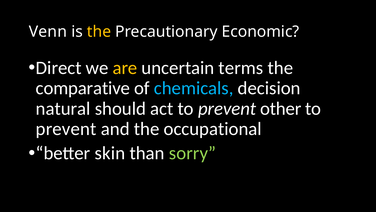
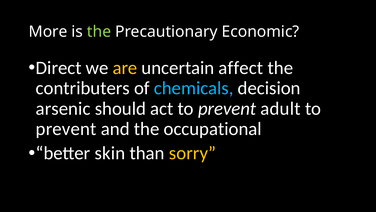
Venn: Venn -> More (48, 32)
the colour: yellow -> light green (99, 32)
terms: terms -> affect (241, 68)
comparative: comparative -> contributers (83, 88)
natural: natural -> arsenic (63, 108)
other: other -> adult (281, 108)
sorry colour: light green -> yellow (192, 153)
